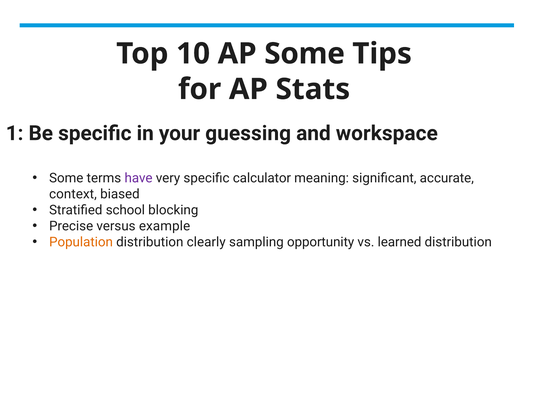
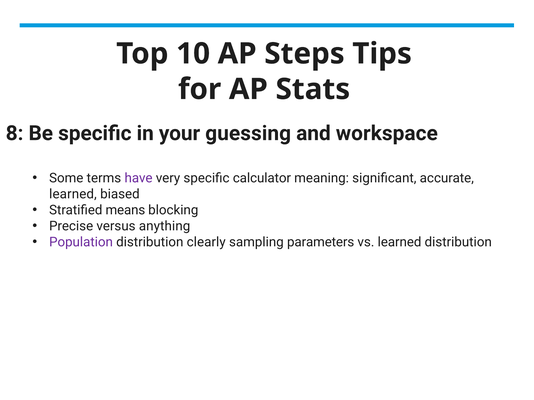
AP Some: Some -> Steps (304, 54)
1: 1 -> 8 (15, 133)
context: context -> learned (73, 194)
school: school -> means (125, 210)
example: example -> anything (165, 226)
Population colour: orange -> purple (81, 242)
opportunity: opportunity -> parameters (321, 242)
